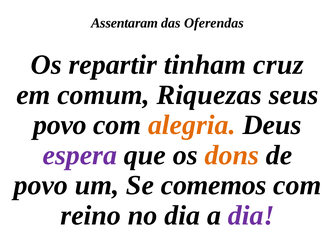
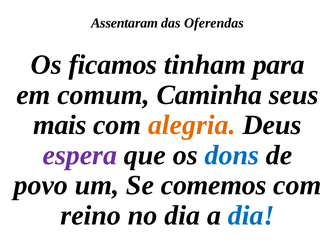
repartir: repartir -> ficamos (113, 65)
cruz: cruz -> para (279, 65)
Riquezas: Riquezas -> Caminha (209, 95)
povo: povo -> mais (60, 125)
dons colour: orange -> blue (232, 155)
dia colour: purple -> blue (251, 216)
